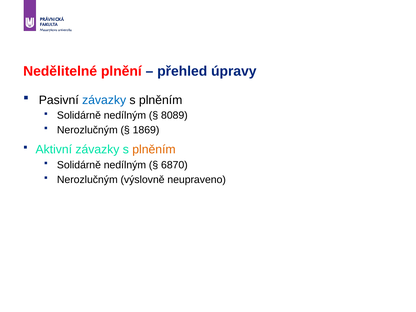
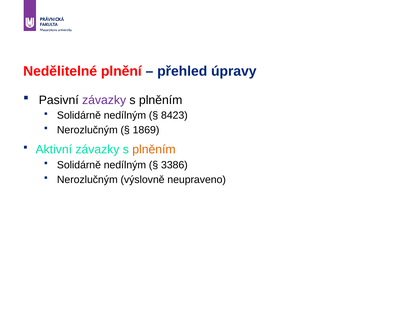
závazky colour: blue -> purple (104, 100)
8089: 8089 -> 8423 (174, 115)
6870: 6870 -> 3386 (174, 165)
